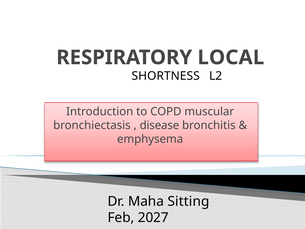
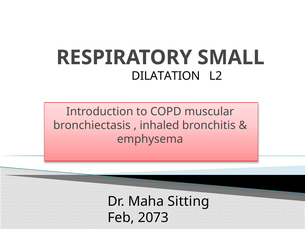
LOCAL: LOCAL -> SMALL (231, 57)
SHORTNESS: SHORTNESS -> DILATATION (166, 76)
disease: disease -> inhaled (159, 125)
2027: 2027 -> 2073 (153, 217)
